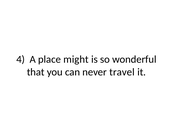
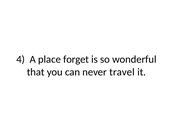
might: might -> forget (76, 60)
